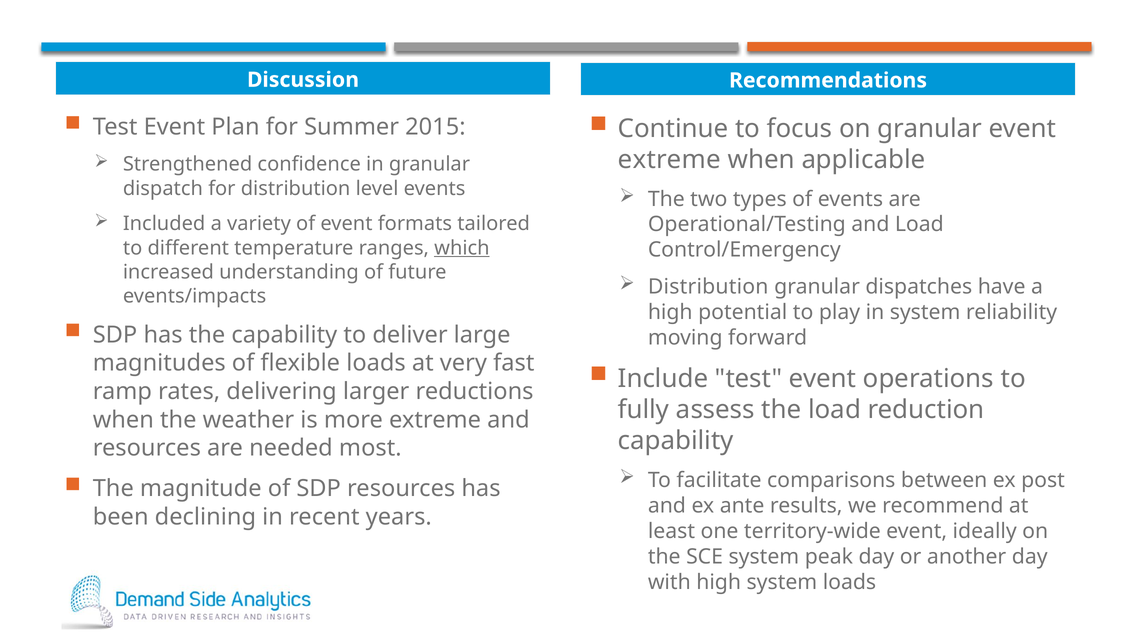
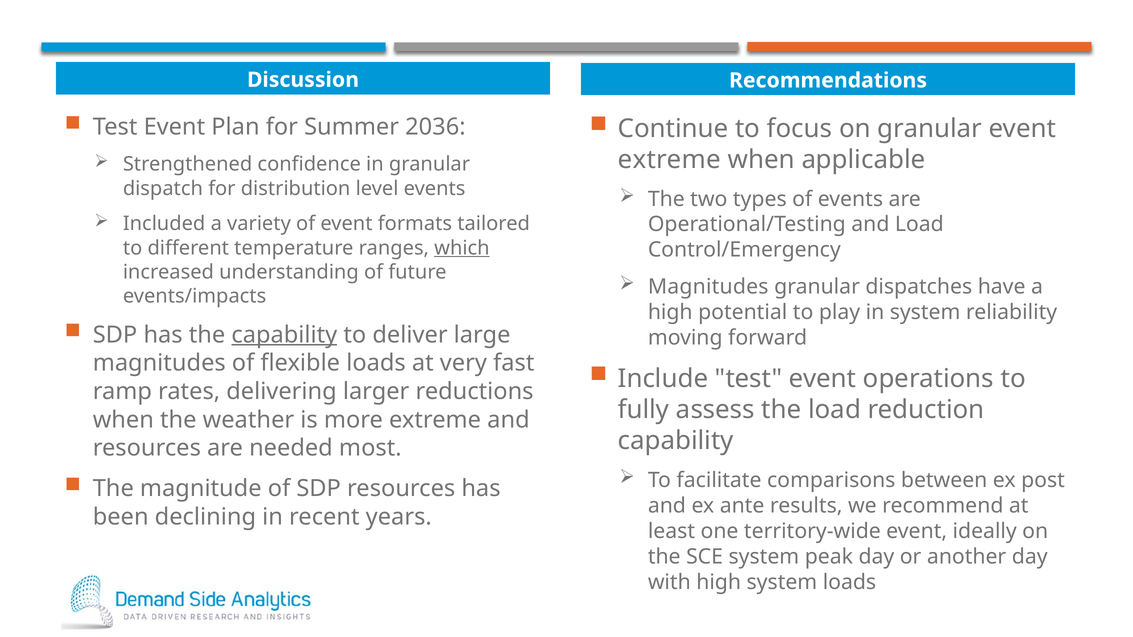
2015: 2015 -> 2036 (435, 127)
Distribution: Distribution -> Magnitudes (708, 287)
capability underline: none -> present (284, 335)
